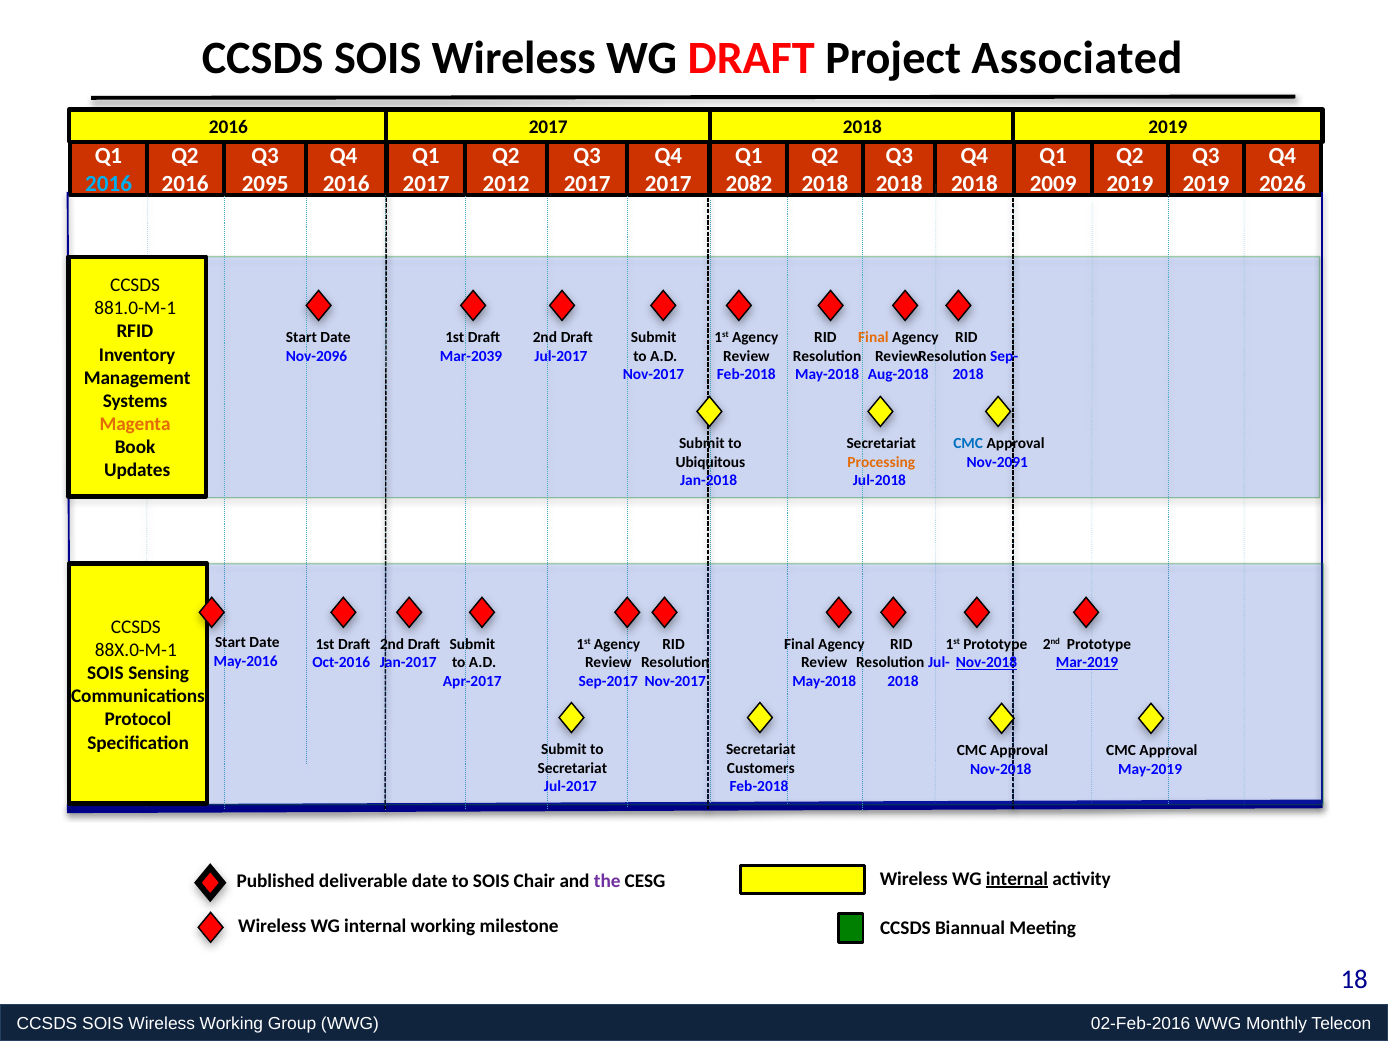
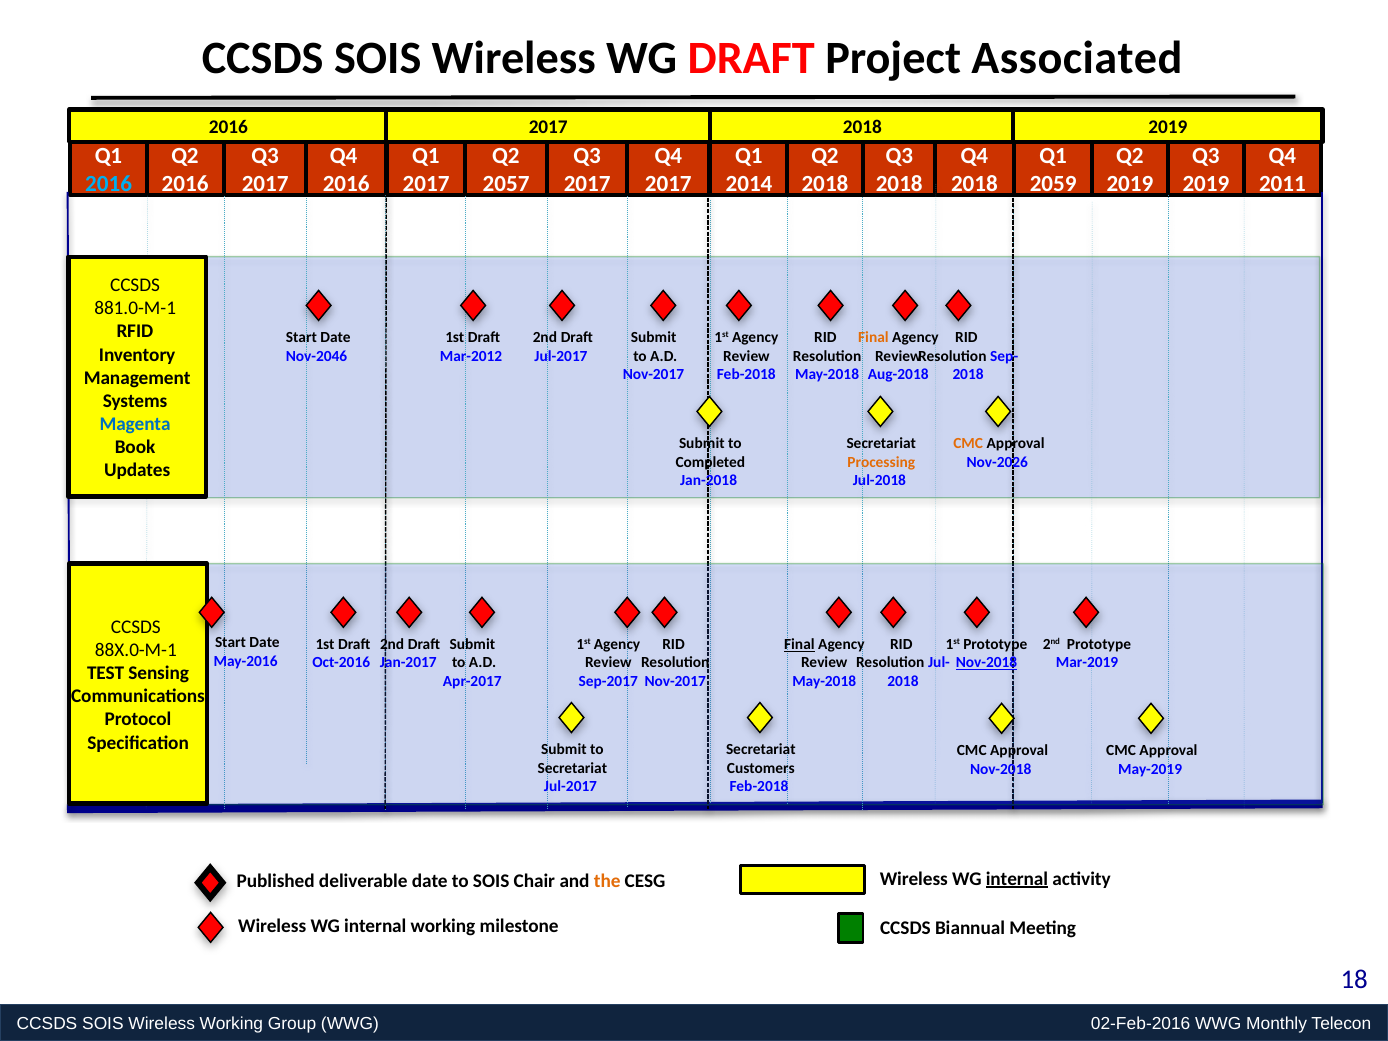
2095: 2095 -> 2017 (265, 184)
2012: 2012 -> 2057 (506, 184)
2082: 2082 -> 2014 (749, 184)
2009: 2009 -> 2059 (1053, 184)
2026: 2026 -> 2011 (1282, 184)
Nov-2096: Nov-2096 -> Nov-2046 (316, 356)
Mar-2039: Mar-2039 -> Mar-2012 (471, 356)
Magenta colour: orange -> blue (135, 424)
CMC colour: blue -> orange (968, 444)
Ubiquitous: Ubiquitous -> Completed (710, 462)
Nov-2091: Nov-2091 -> Nov-2026 (997, 462)
Final underline: none -> present (799, 644)
Mar-2019 underline: present -> none (1087, 663)
SOIS: SOIS -> TEST (106, 673)
the colour: purple -> orange (607, 881)
